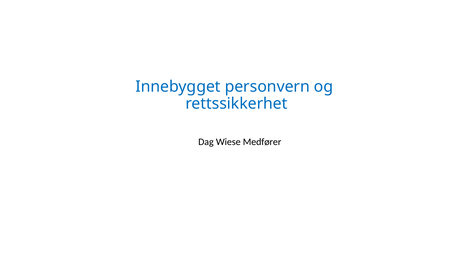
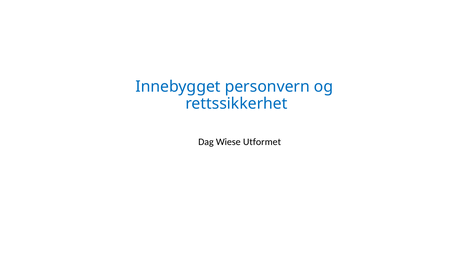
Medfører: Medfører -> Utformet (262, 142)
